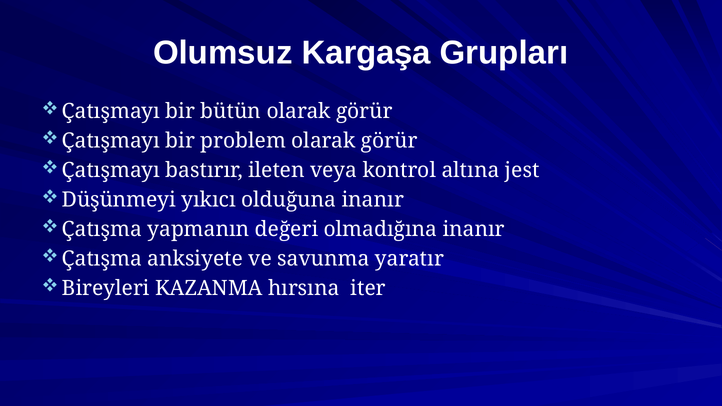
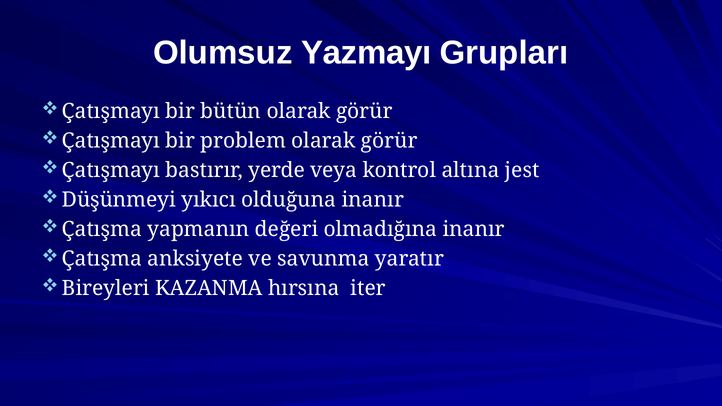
Kargaşa: Kargaşa -> Yazmayı (366, 53)
ileten: ileten -> yerde (277, 171)
